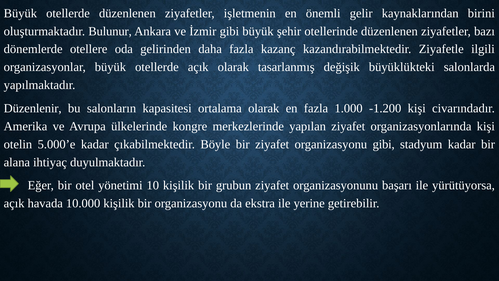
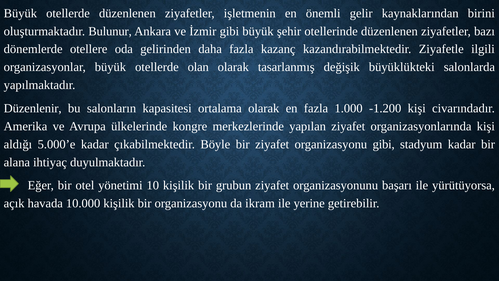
otellerde açık: açık -> olan (198, 67)
otelin: otelin -> aldığı (18, 144)
ekstra: ekstra -> ikram (260, 203)
